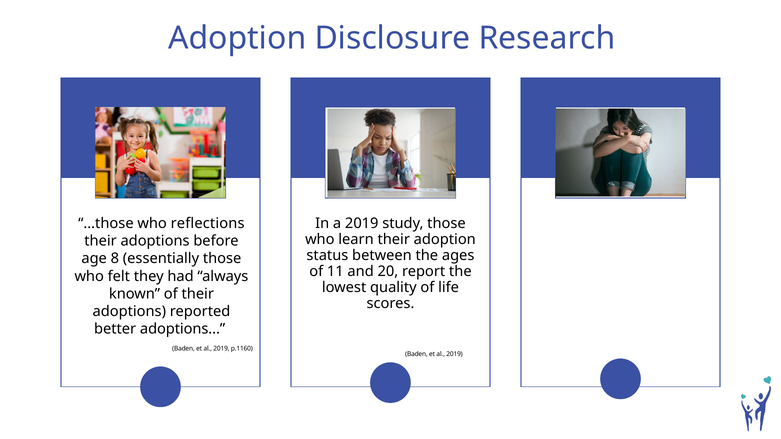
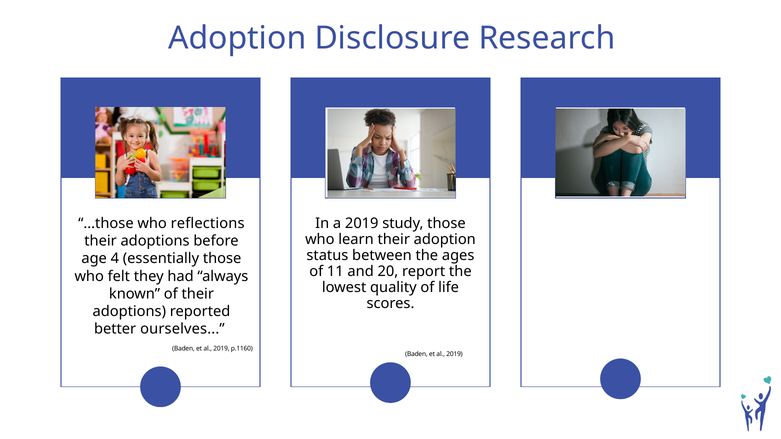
8: 8 -> 4 (115, 259)
better adoptions: adoptions -> ourselves (182, 329)
